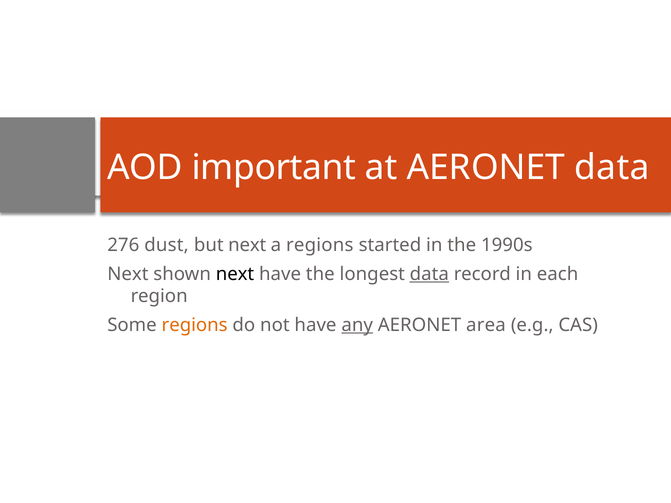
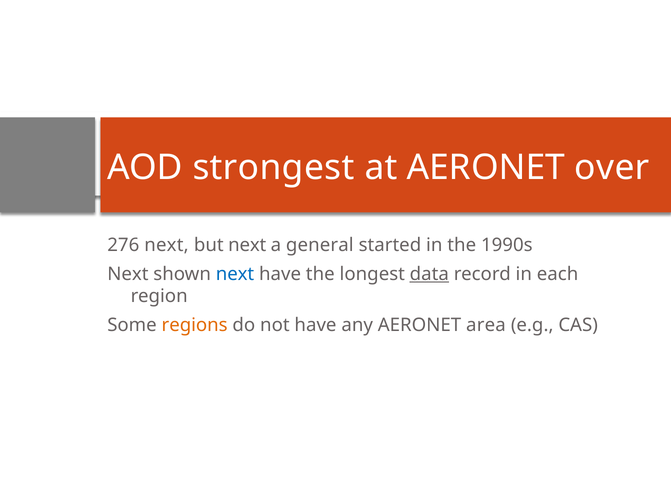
important: important -> strongest (274, 167)
AERONET data: data -> over (612, 167)
276 dust: dust -> next (166, 245)
a regions: regions -> general (320, 245)
next colour: black -> blue (235, 274)
any underline: present -> none (357, 325)
